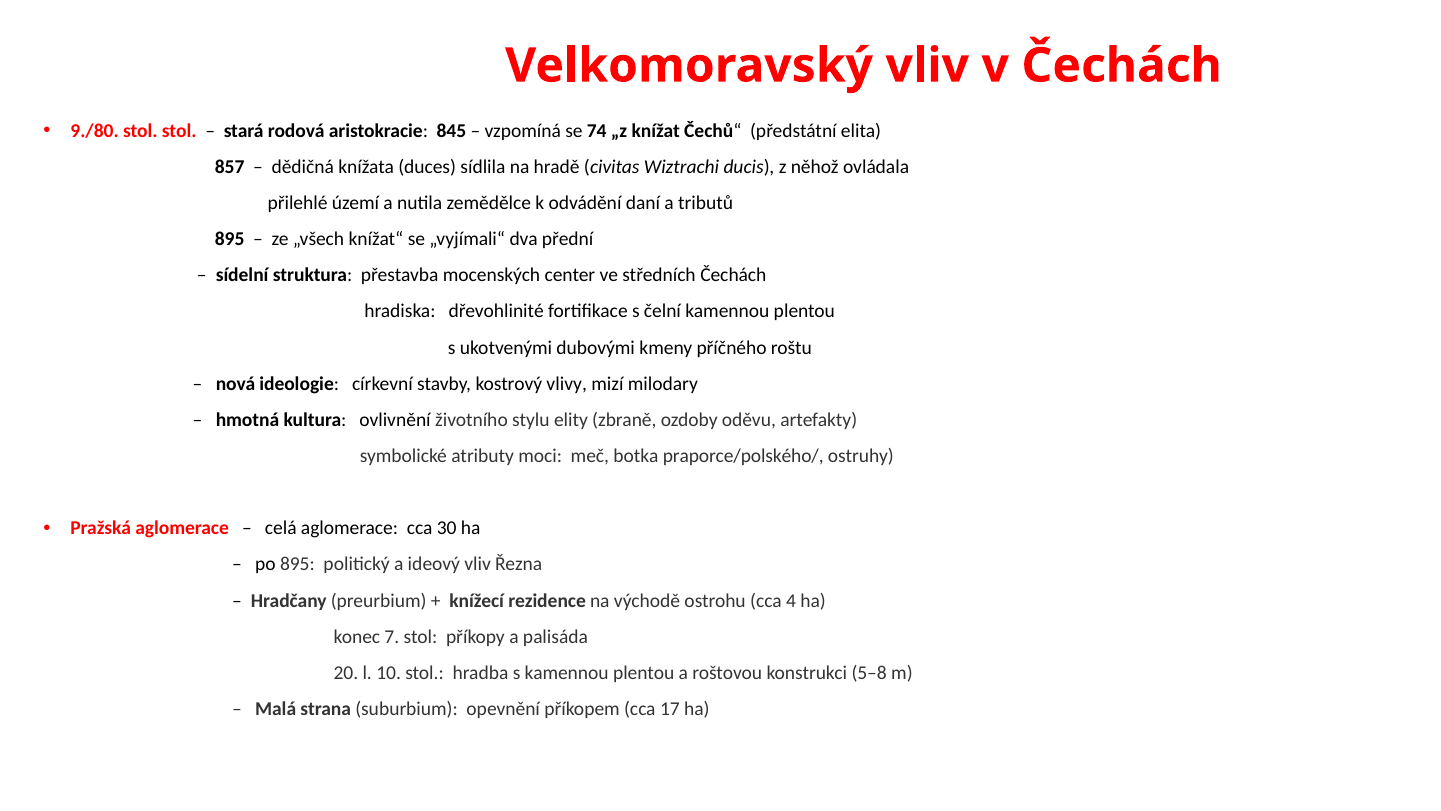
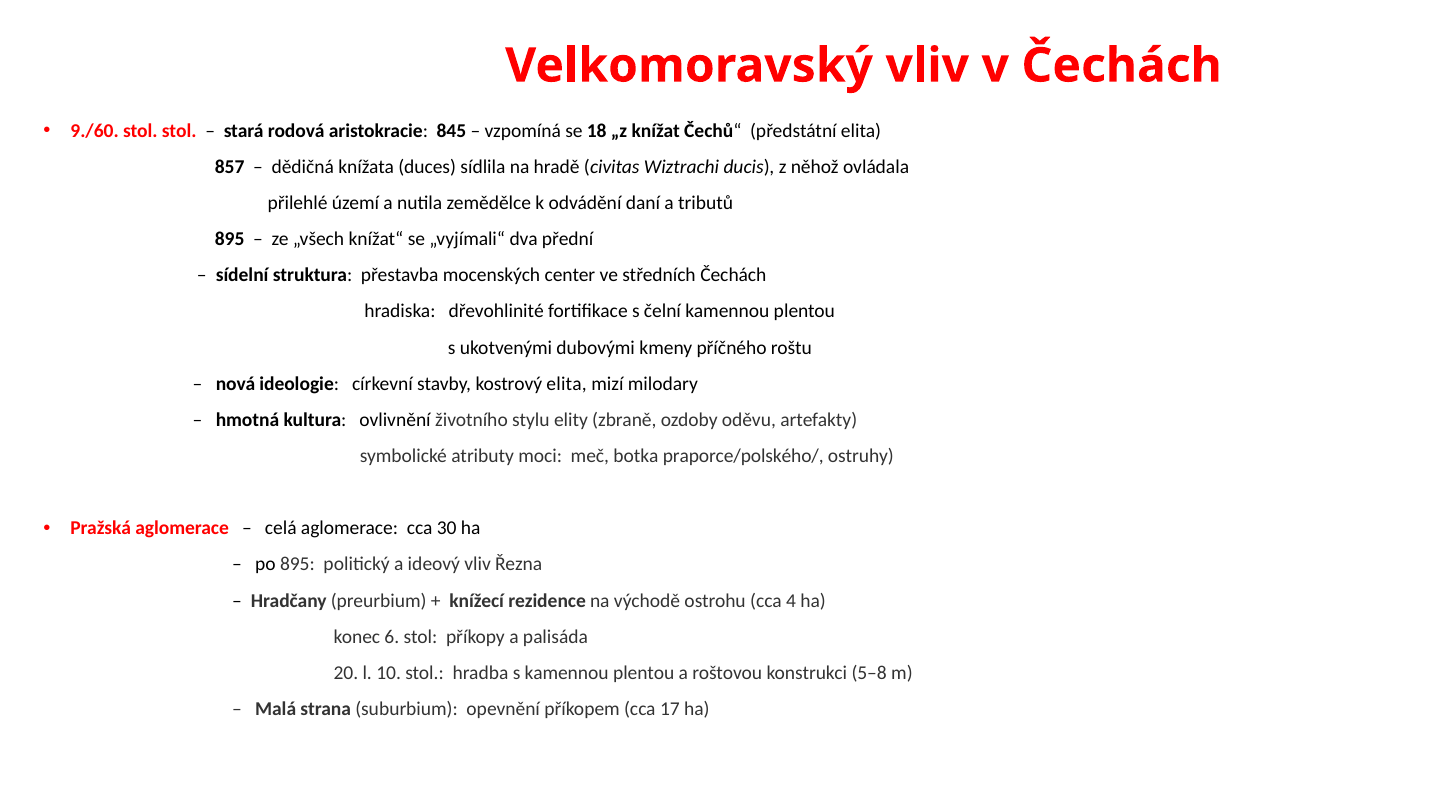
9./80: 9./80 -> 9./60 (95, 131)
74: 74 -> 18 (597, 131)
kostrový vlivy: vlivy -> elita (567, 384)
7: 7 -> 6 (392, 636)
